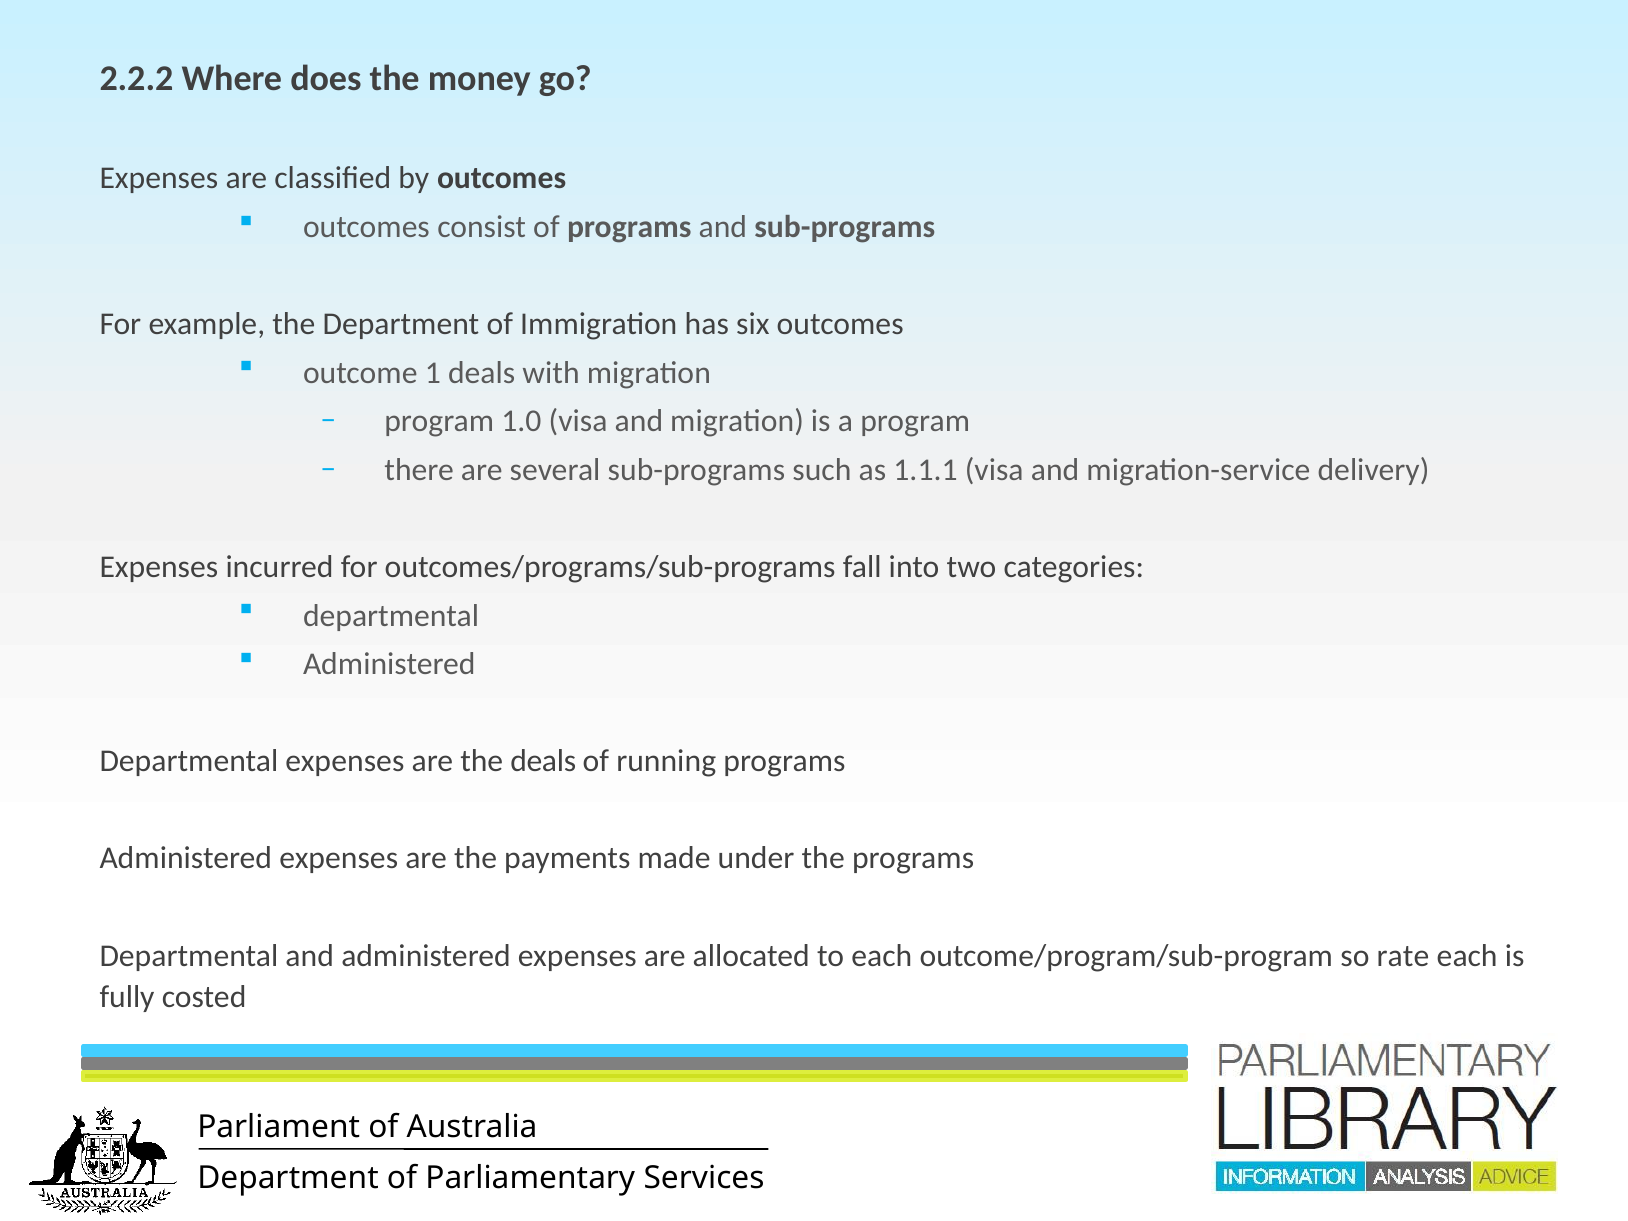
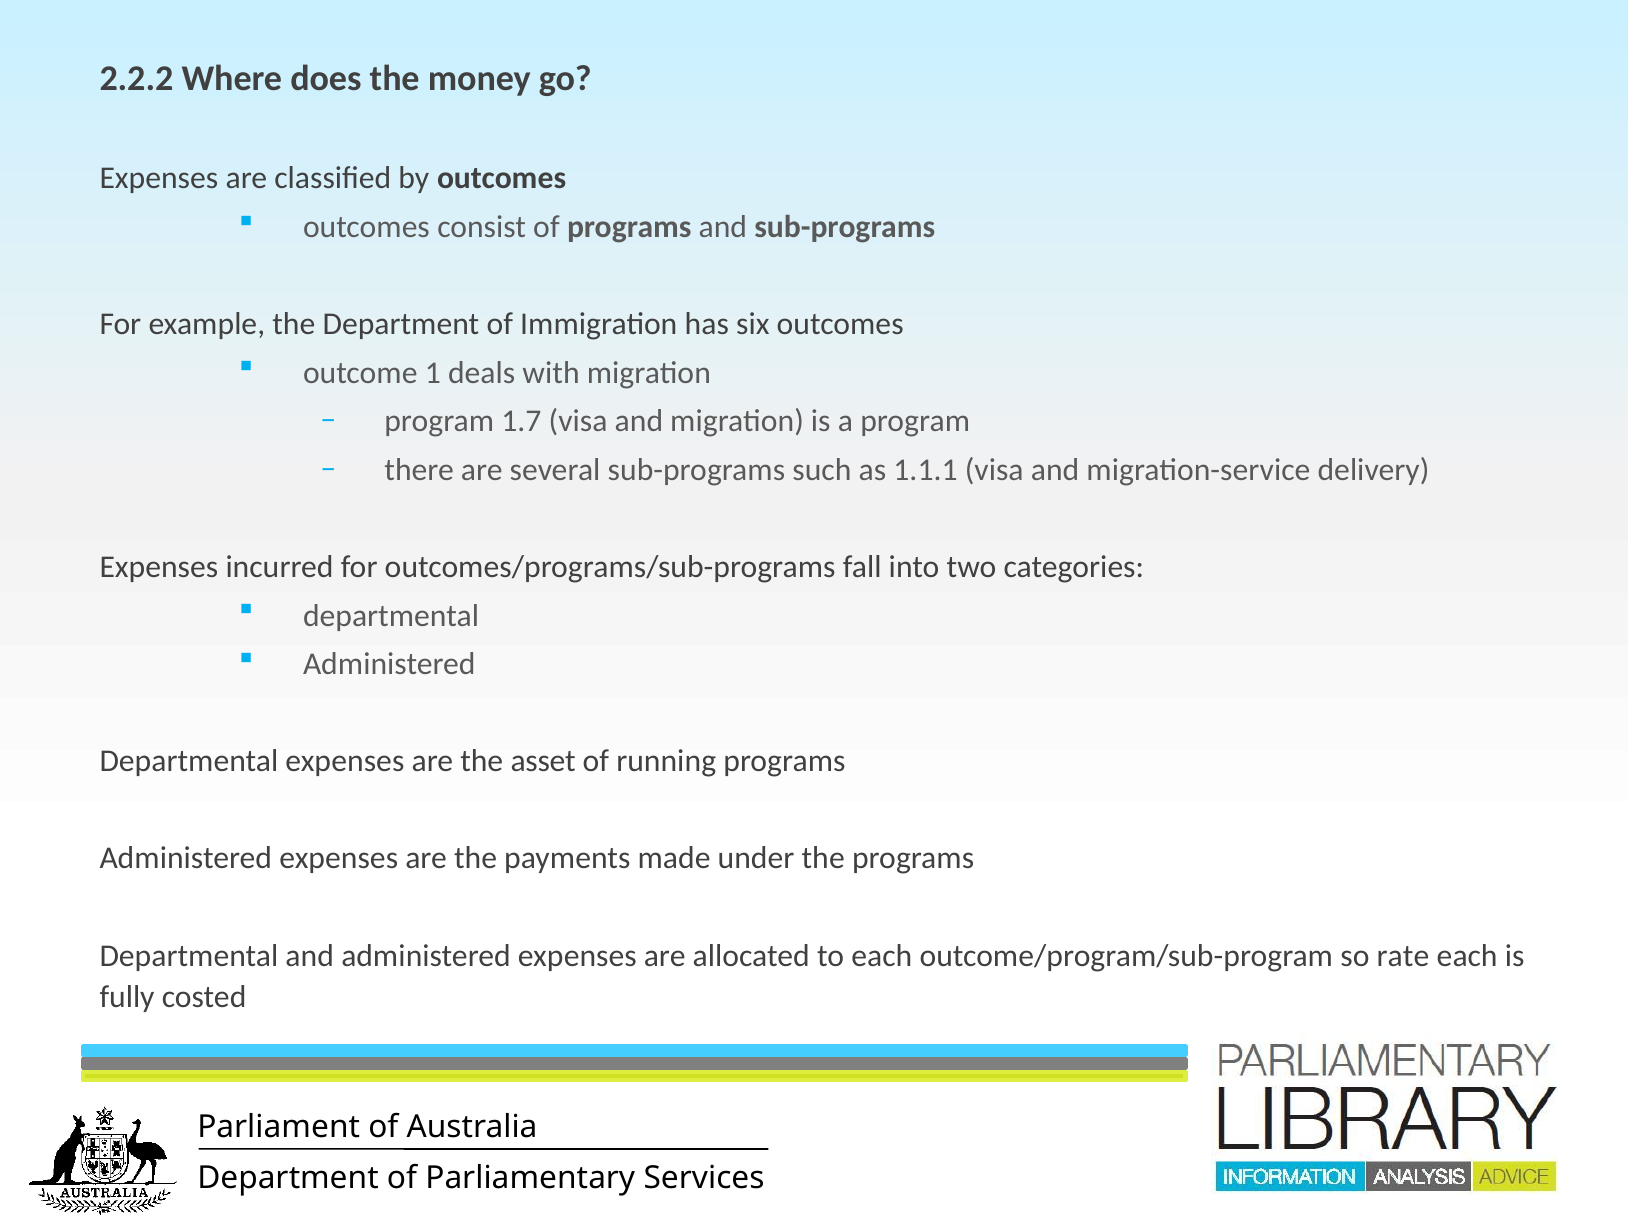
1.0: 1.0 -> 1.7 (521, 421)
the deals: deals -> asset (543, 761)
